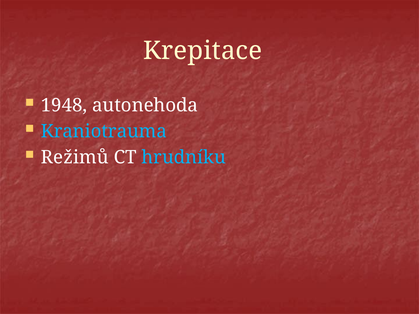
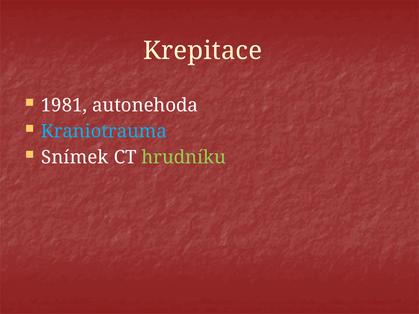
1948: 1948 -> 1981 (64, 105)
Režimů: Režimů -> Snímek (75, 158)
hrudníku colour: light blue -> light green (184, 158)
